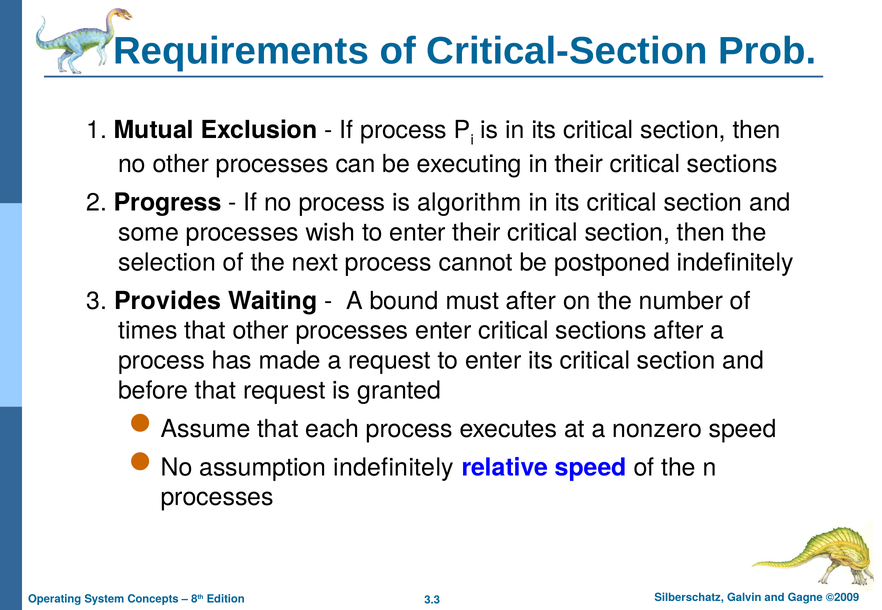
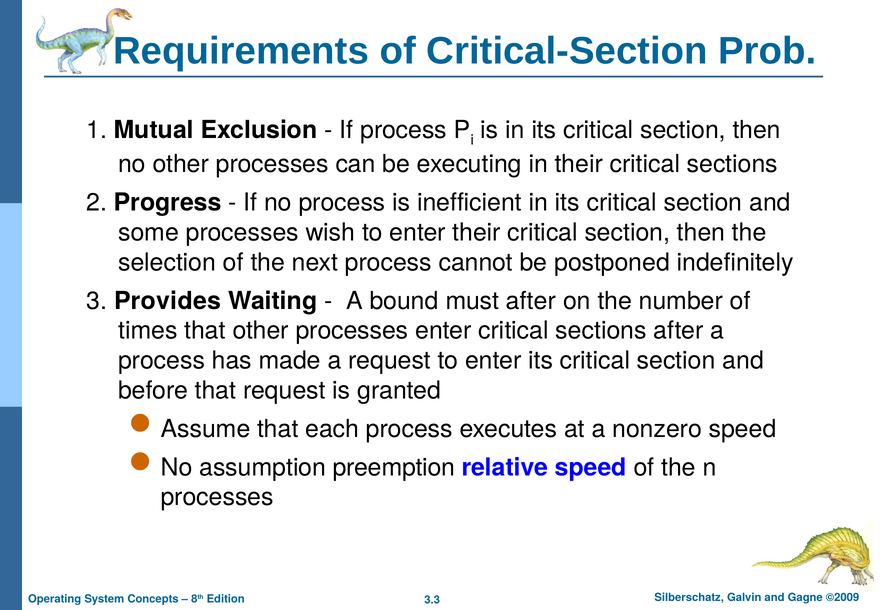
algorithm: algorithm -> inefficient (469, 203)
assumption indefinitely: indefinitely -> preemption (394, 468)
